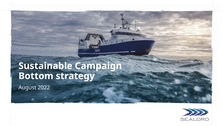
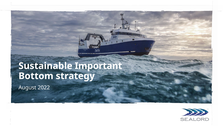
Campaign: Campaign -> Important (98, 66)
